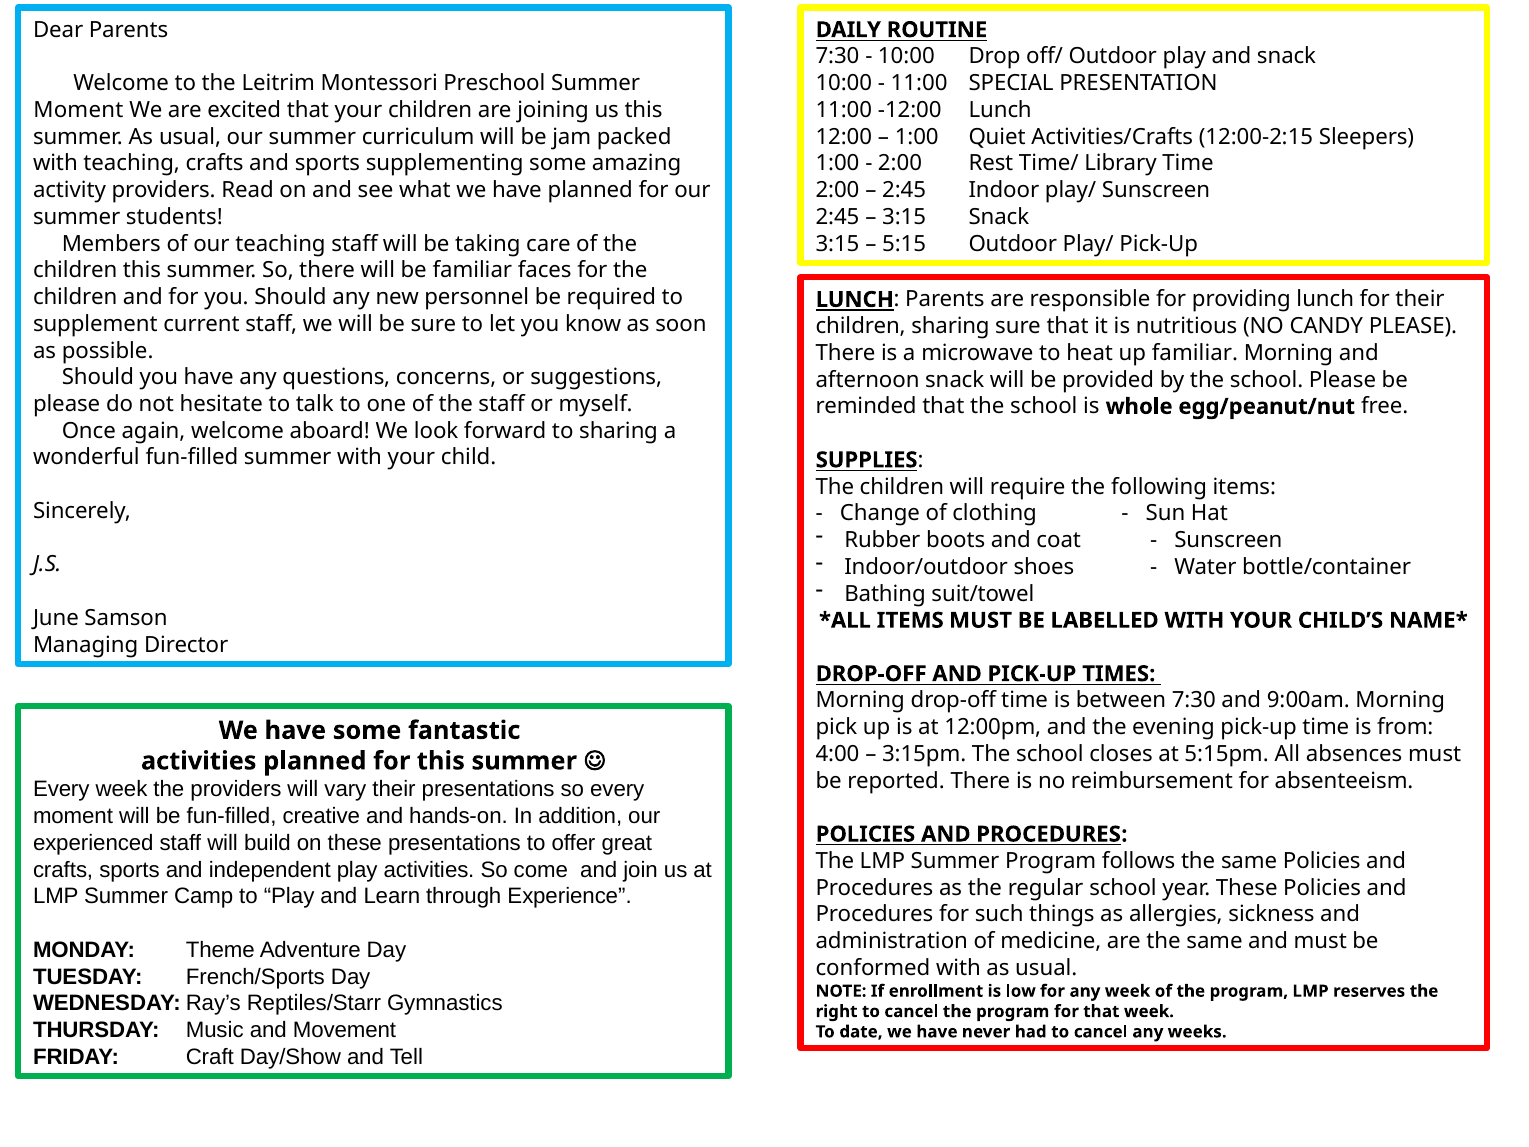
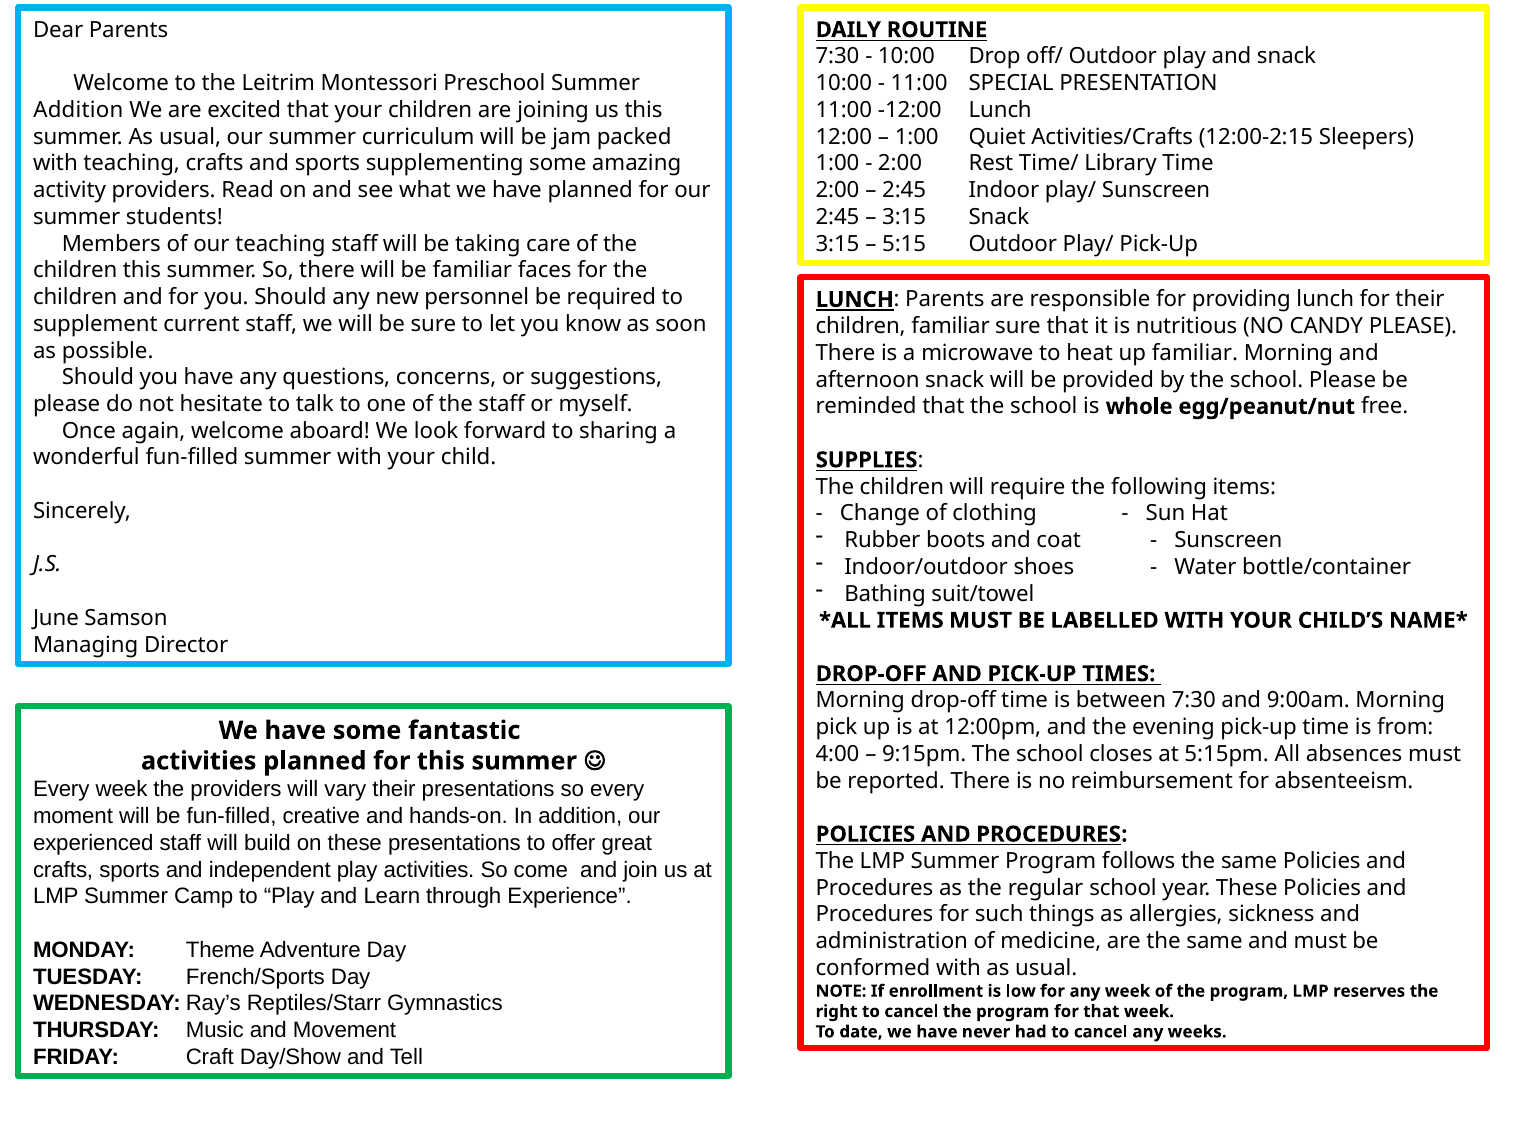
Moment: Moment -> Addition (78, 110)
children sharing: sharing -> familiar (951, 326)
3:15pm: 3:15pm -> 9:15pm (924, 754)
